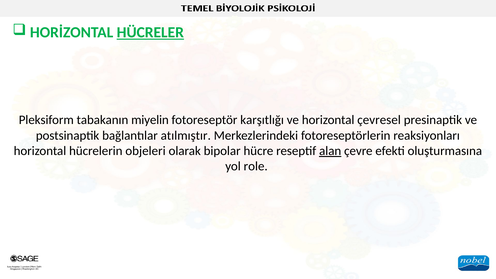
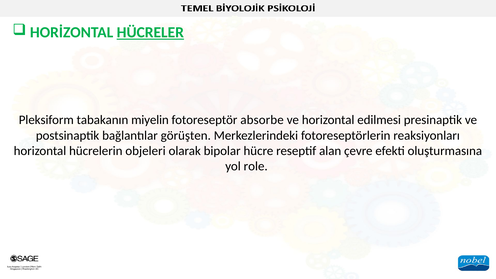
karşıtlığı: karşıtlığı -> absorbe (262, 120)
çevresel: çevresel -> edilmesi (379, 120)
atılmıştır: atılmıştır -> görüşten (186, 135)
alan underline: present -> none (330, 151)
